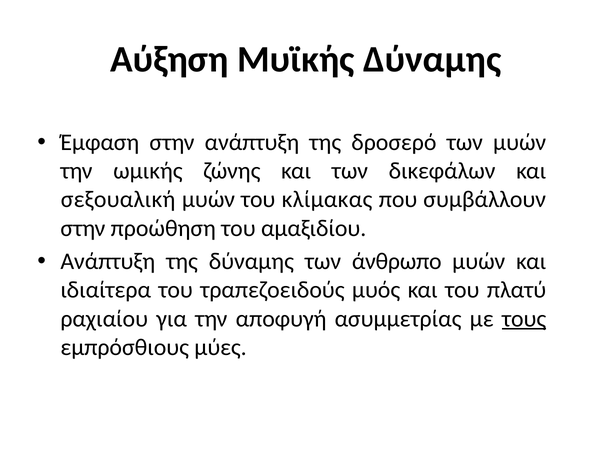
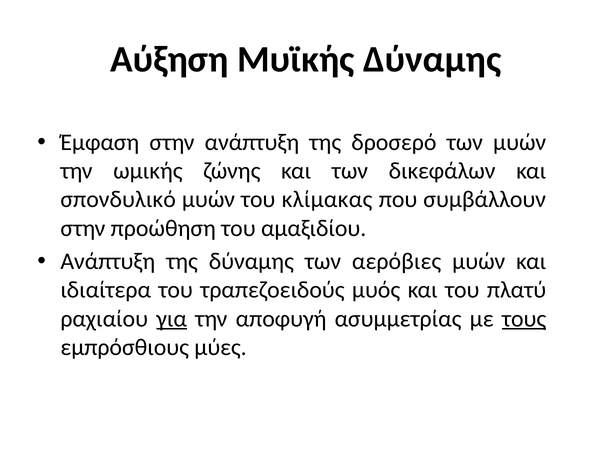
σεξουαλική: σεξουαλική -> σπονδυλικό (118, 200)
άνθρωπο: άνθρωπο -> αερόβιες (397, 262)
για underline: none -> present (172, 319)
